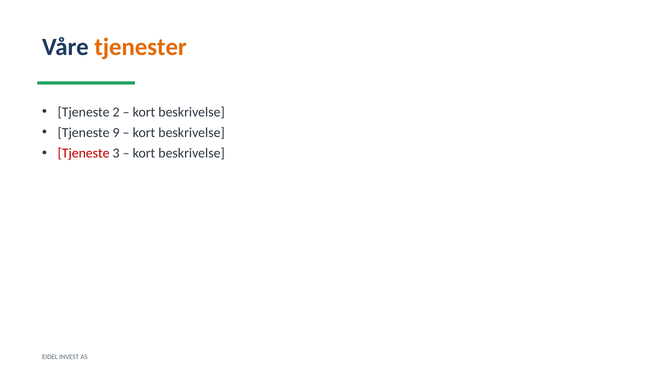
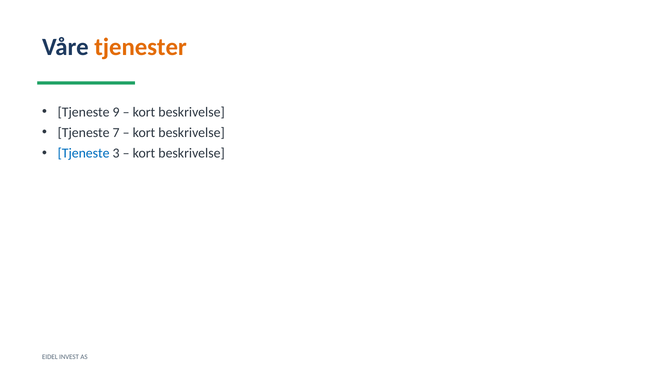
2: 2 -> 9 (116, 112)
9: 9 -> 7 (116, 133)
Tjeneste colour: red -> blue (84, 154)
